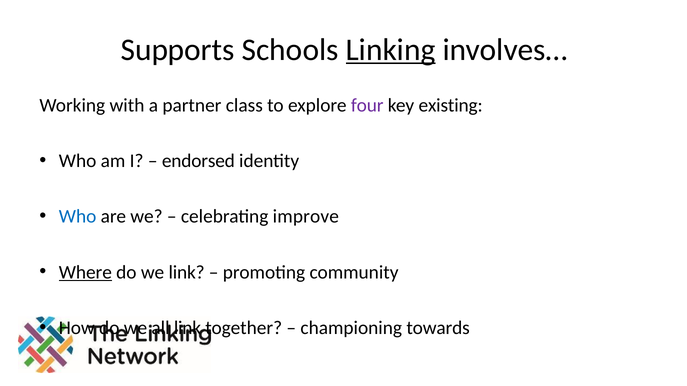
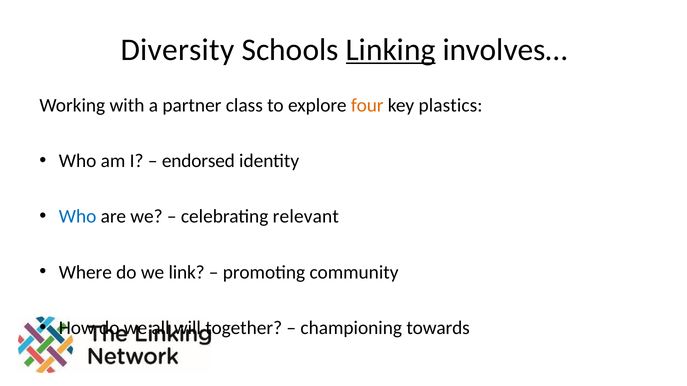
Supports: Supports -> Diversity (177, 50)
four colour: purple -> orange (367, 106)
existing: existing -> plastics (451, 106)
improve: improve -> relevant (306, 217)
Where underline: present -> none (85, 272)
all link: link -> will (187, 328)
